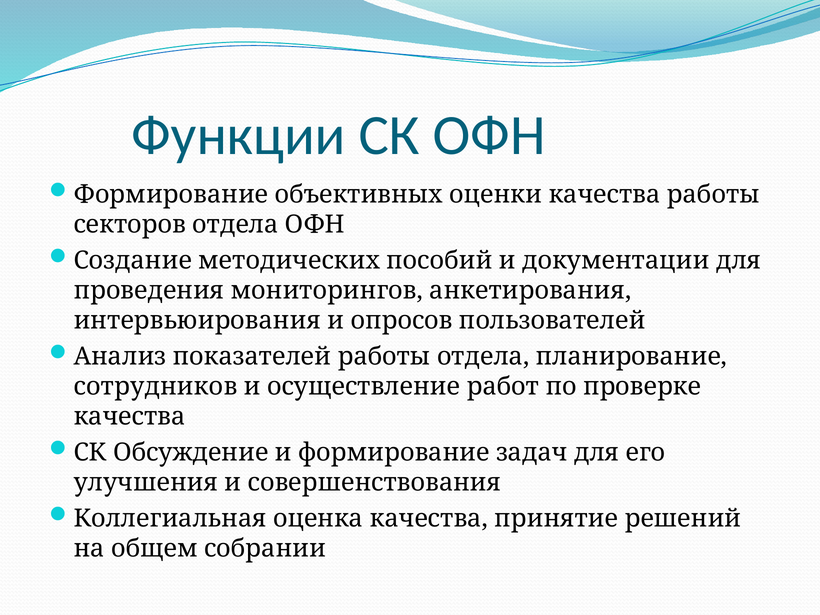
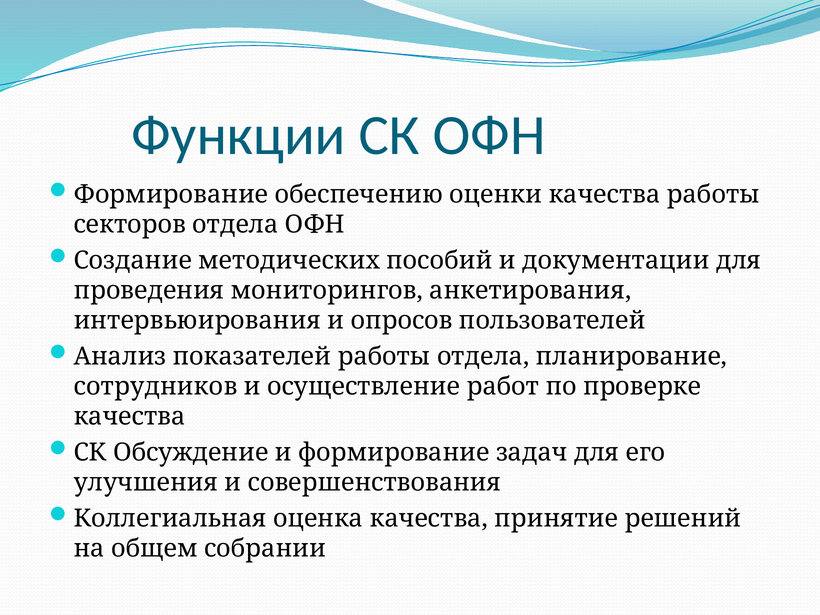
объективных: объективных -> обеспечению (359, 194)
